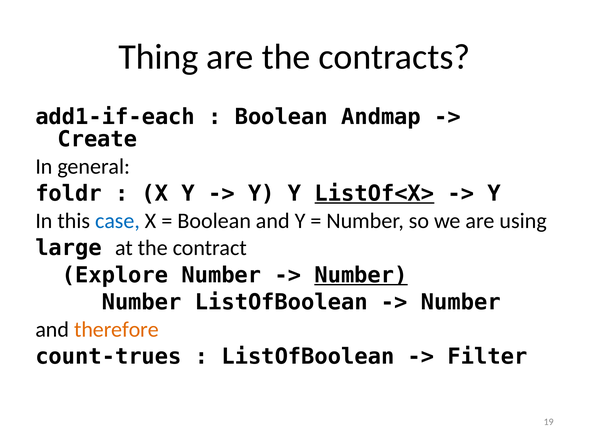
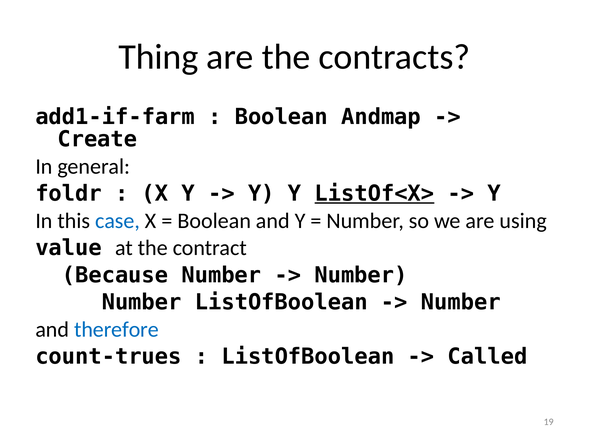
add1-if-each: add1-if-each -> add1-if-farm (115, 117)
large: large -> value (69, 248)
Explore: Explore -> Because (115, 275)
Number underline: present -> none (361, 275)
therefore colour: orange -> blue (116, 329)
Filter: Filter -> Called (487, 356)
